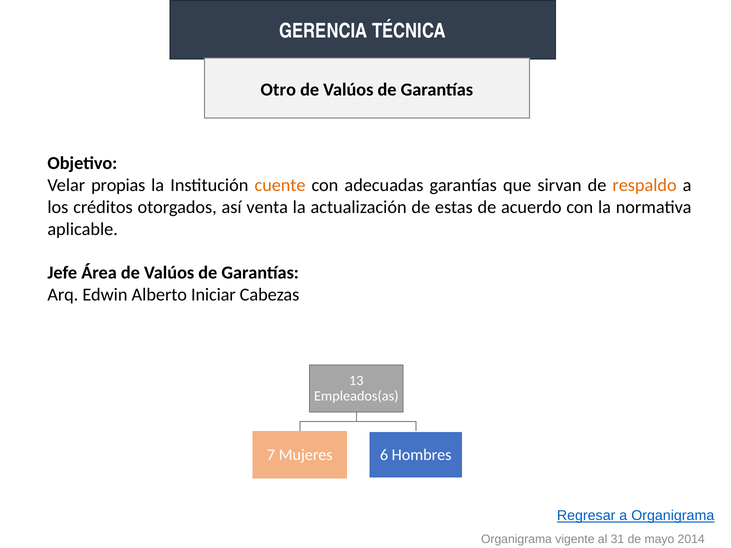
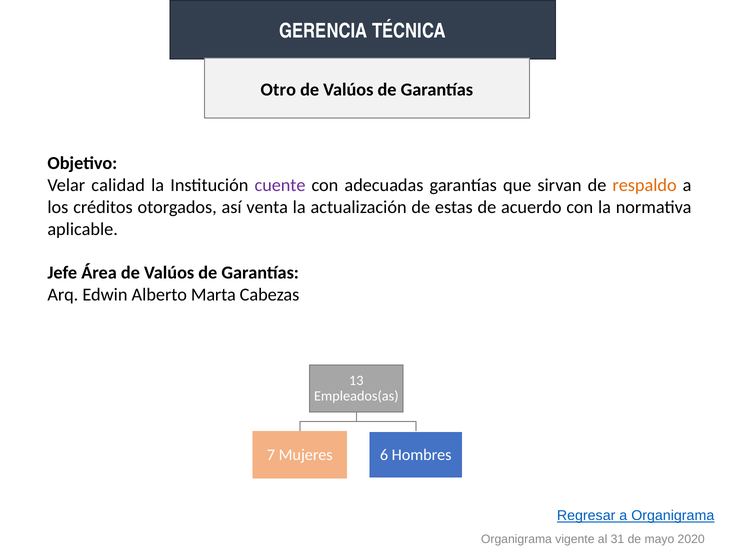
propias: propias -> calidad (118, 185)
cuente colour: orange -> purple (280, 185)
Iniciar: Iniciar -> Marta (213, 295)
2014: 2014 -> 2020 (691, 540)
